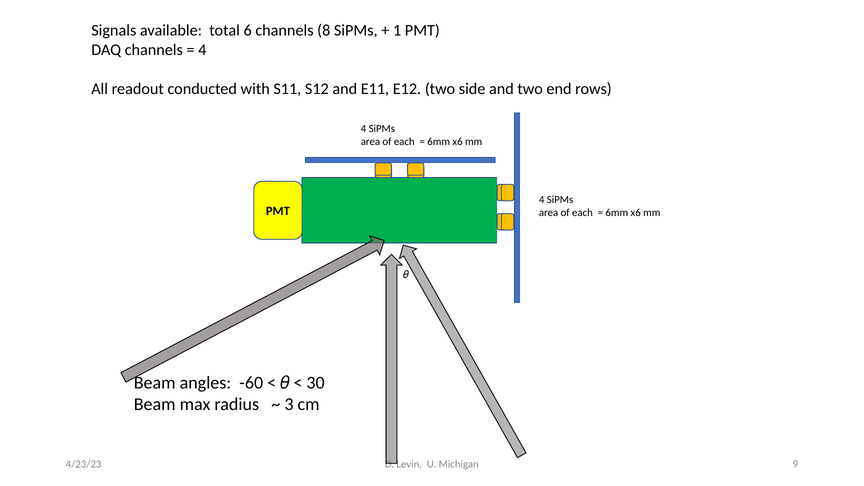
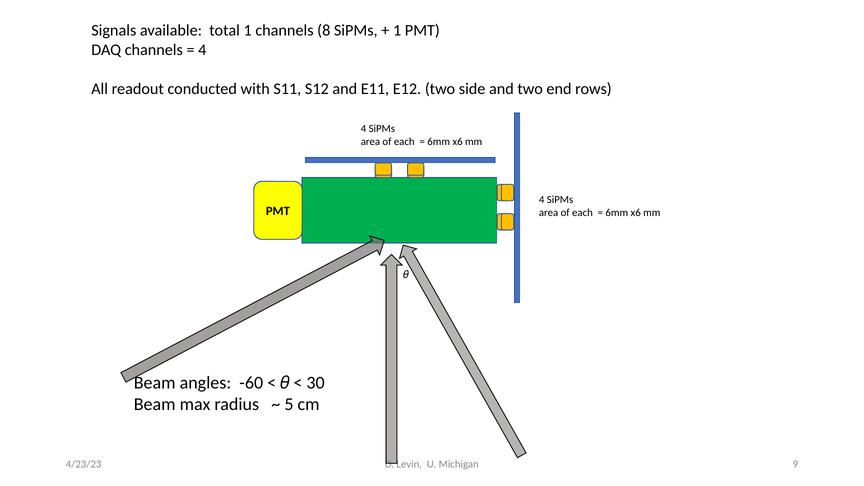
total 6: 6 -> 1 (248, 30)
3: 3 -> 5 (289, 404)
